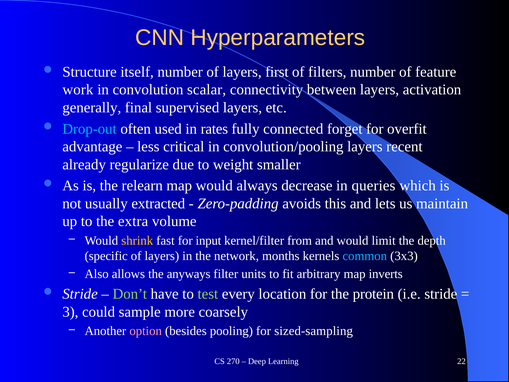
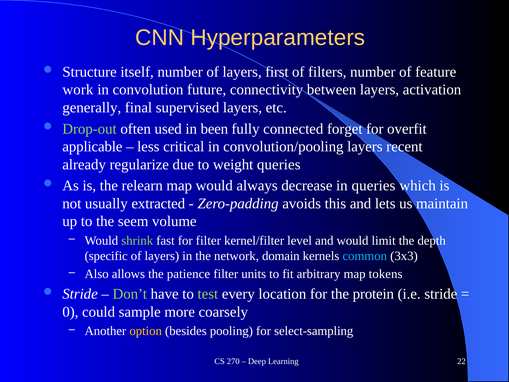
scalar: scalar -> future (207, 90)
Drop-out colour: light blue -> light green (90, 129)
rates: rates -> been (214, 129)
advantage: advantage -> applicable (92, 147)
weight smaller: smaller -> queries (279, 164)
extra: extra -> seem (133, 221)
shrink colour: yellow -> light green (137, 240)
for input: input -> filter (208, 240)
from: from -> level (300, 240)
months: months -> domain (281, 256)
anyways: anyways -> patience (189, 274)
inverts: inverts -> tokens (386, 274)
3: 3 -> 0 (70, 312)
option colour: pink -> yellow (146, 331)
sized-sampling: sized-sampling -> select-sampling (314, 331)
